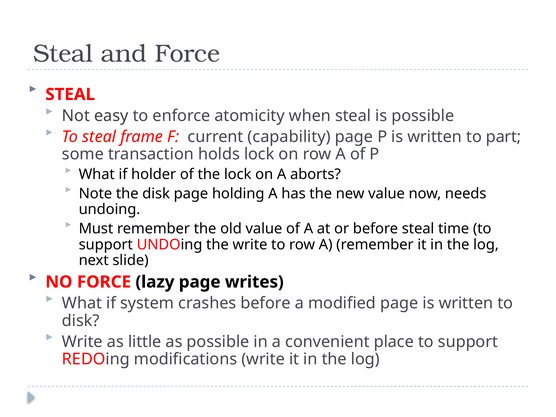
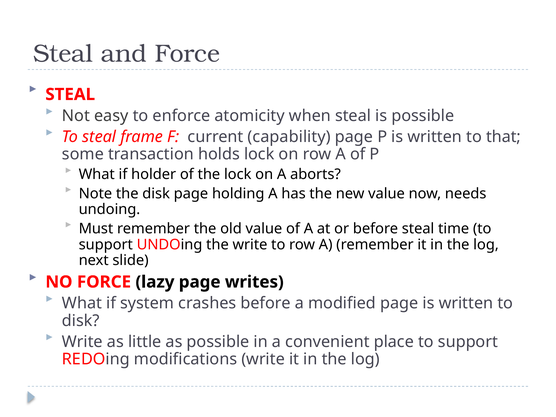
part: part -> that (504, 137)
